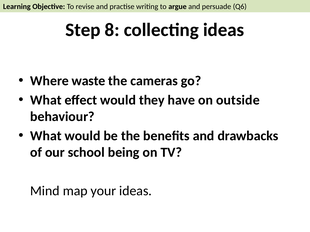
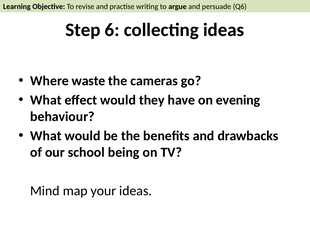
8: 8 -> 6 (112, 30)
outside: outside -> evening (238, 100)
